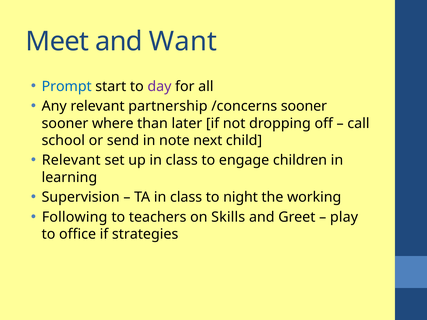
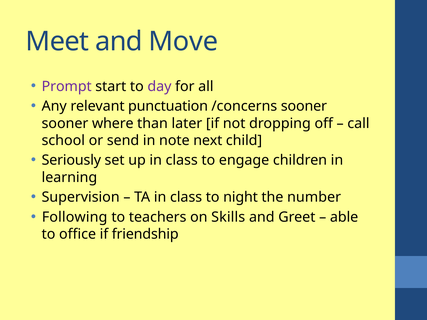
Want: Want -> Move (183, 41)
Prompt colour: blue -> purple (67, 86)
partnership: partnership -> punctuation (168, 106)
Relevant: Relevant -> Seriously (71, 160)
working: working -> number (314, 197)
play: play -> able (344, 217)
strategies: strategies -> friendship (145, 234)
